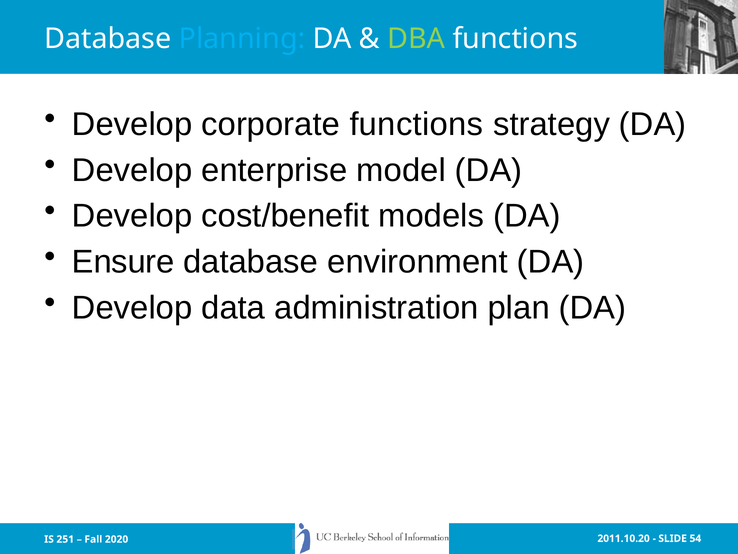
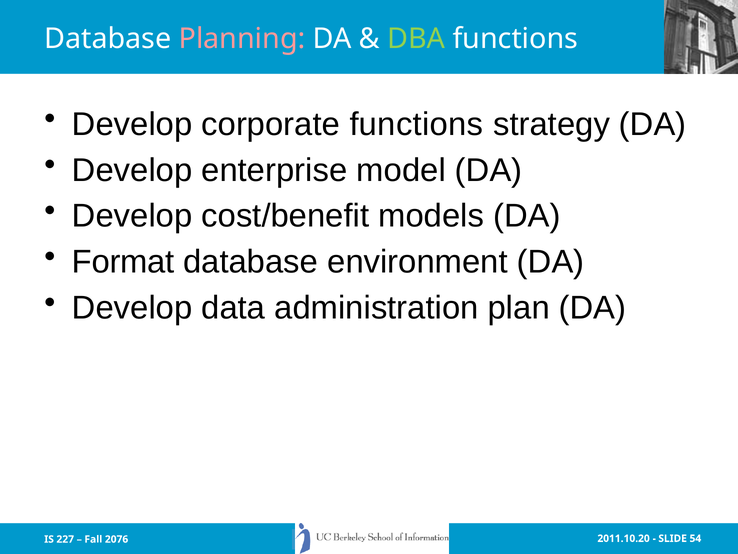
Planning colour: light blue -> pink (242, 39)
Ensure: Ensure -> Format (123, 262)
251: 251 -> 227 (65, 539)
2020: 2020 -> 2076 (117, 539)
